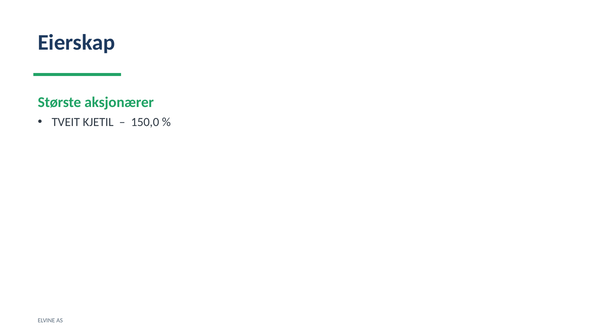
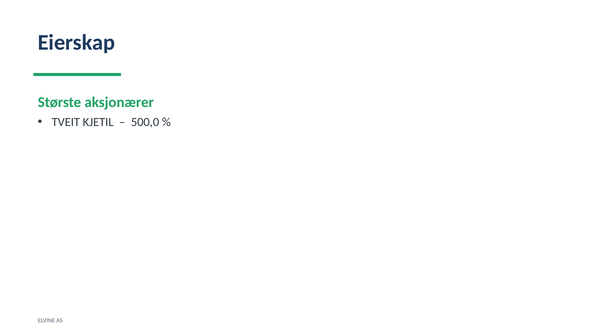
150,0: 150,0 -> 500,0 (145, 122)
